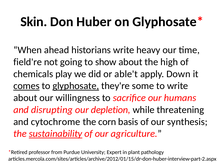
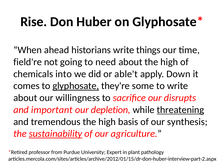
Skin: Skin -> Rise (34, 22)
heavy: heavy -> things (148, 50)
show: show -> need (106, 62)
play: play -> into (64, 74)
comes underline: present -> none (26, 86)
humans: humans -> disrupts (180, 98)
disrupting: disrupting -> important (52, 110)
threatening underline: none -> present (180, 110)
cytochrome: cytochrome -> tremendous (56, 122)
corn: corn -> high (107, 122)
